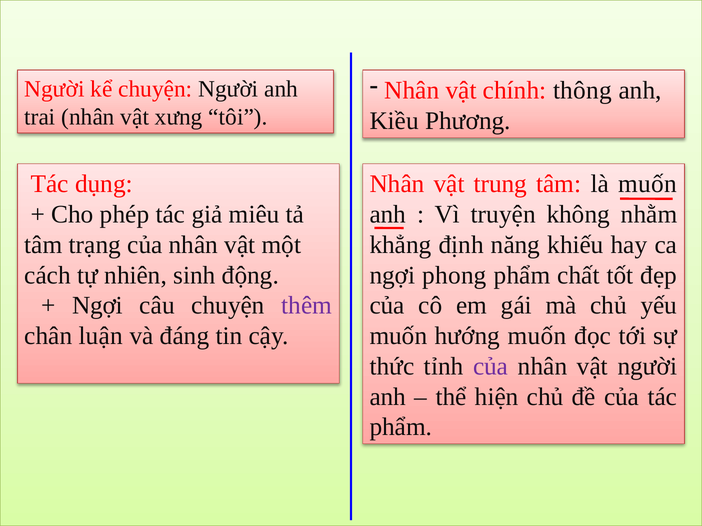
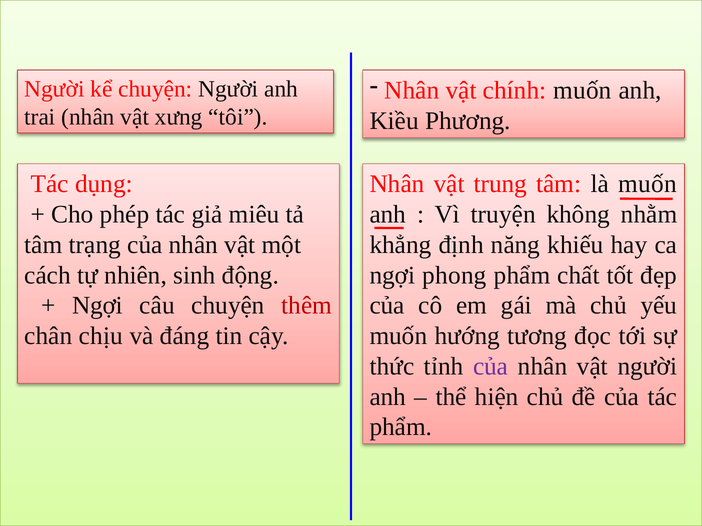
chính thông: thông -> muốn (582, 91)
thêm colour: purple -> red (307, 306)
luận: luận -> chịu (101, 336)
hướng muốn: muốn -> tương (537, 336)
